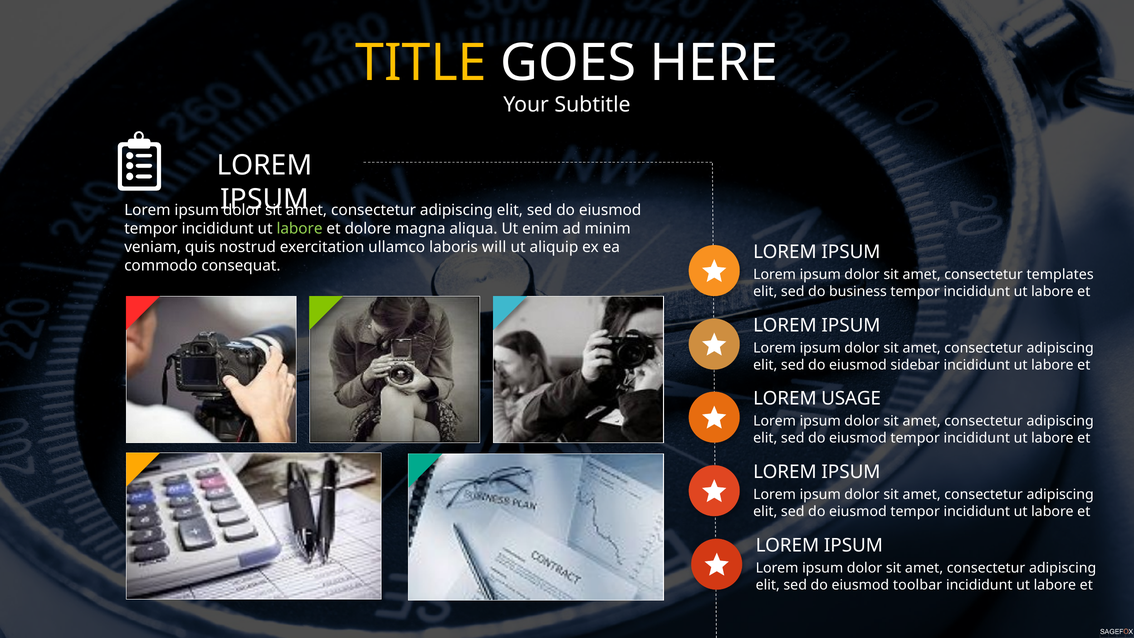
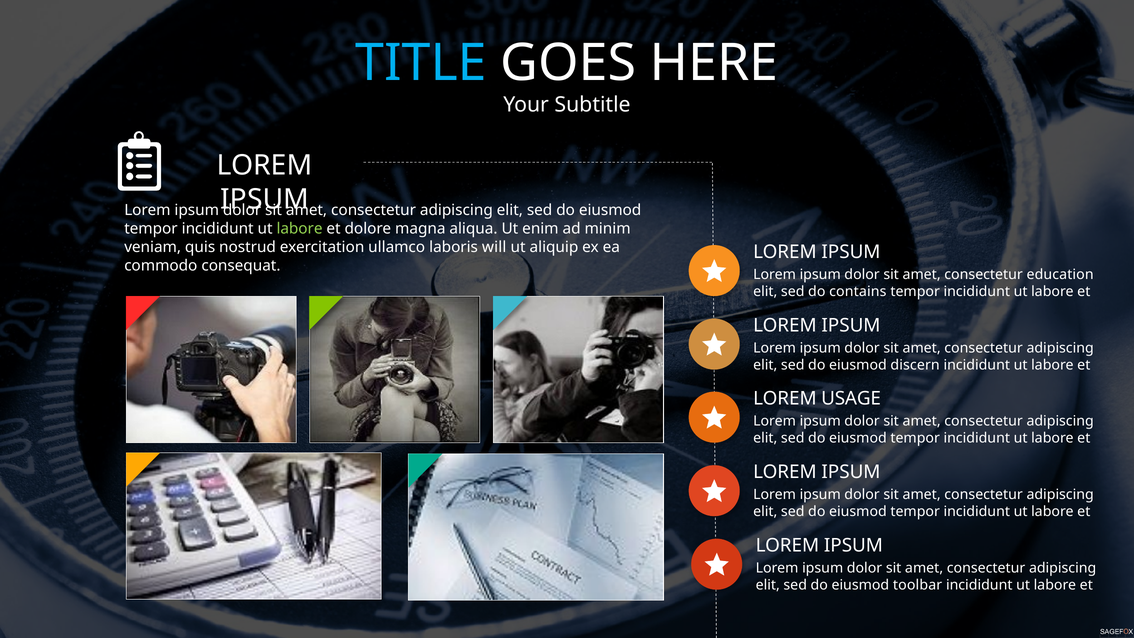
TITLE colour: yellow -> light blue (421, 63)
templates: templates -> education (1060, 274)
business: business -> contains (858, 291)
sidebar: sidebar -> discern (915, 365)
